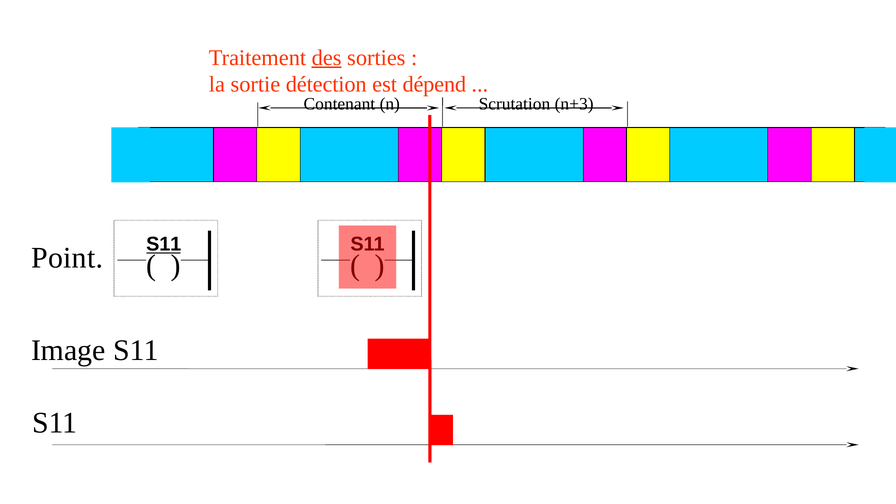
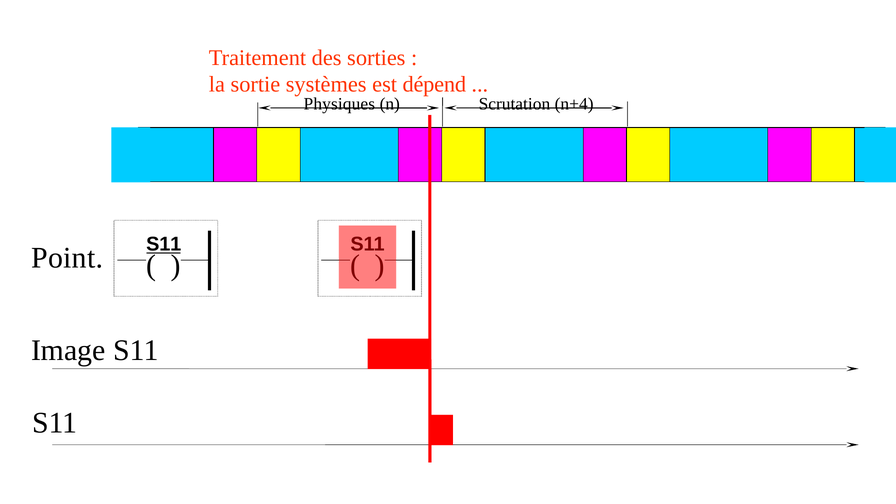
des underline: present -> none (327, 58)
détection: détection -> systèmes (326, 85)
Contenant: Contenant -> Physiques (339, 104)
n+3: n+3 -> n+4 (574, 104)
